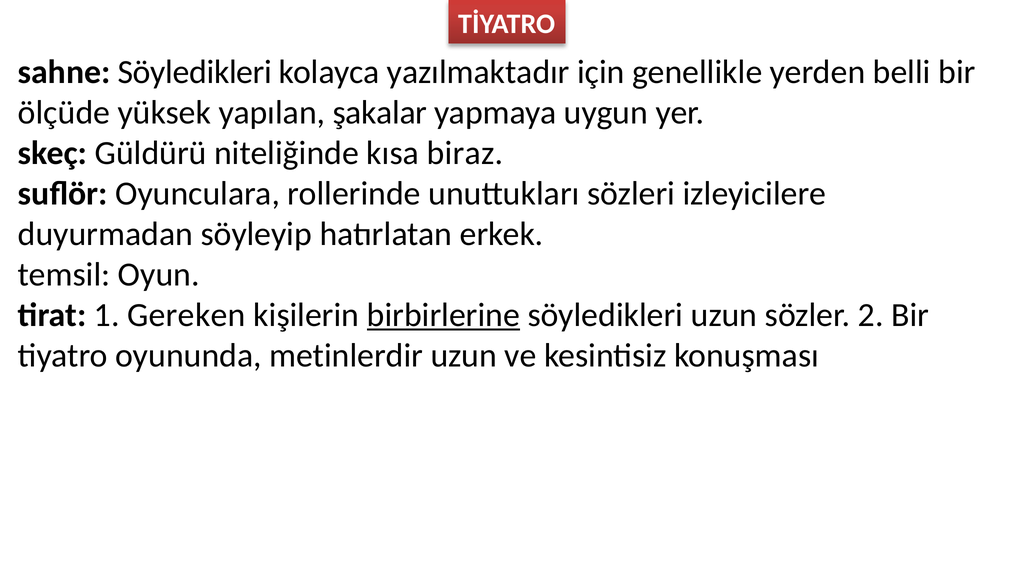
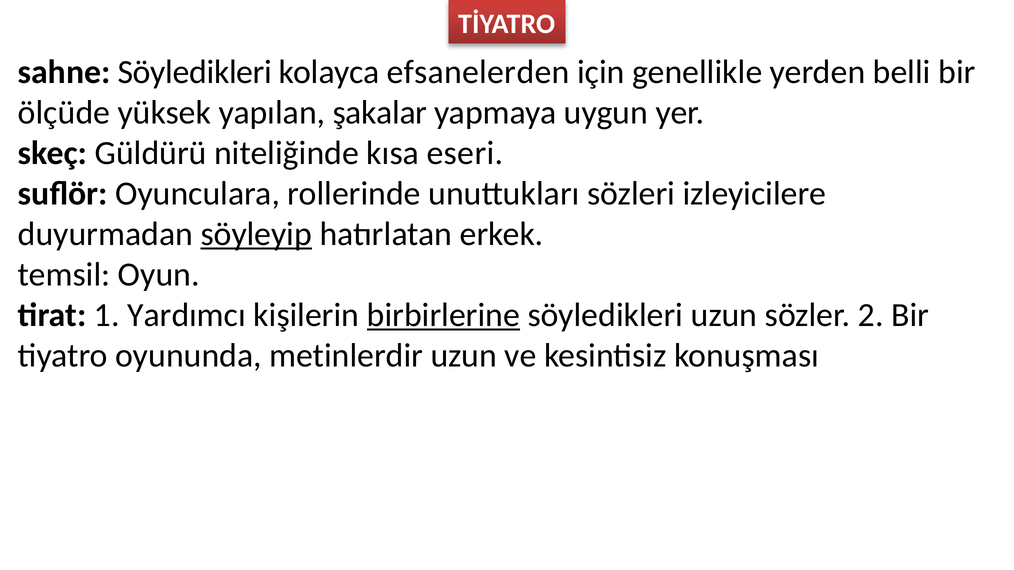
yazılmaktadır: yazılmaktadır -> efsanelerden (478, 72)
biraz: biraz -> eseri (465, 153)
söyleyip underline: none -> present (256, 234)
Gereken: Gereken -> Yardımcı (187, 315)
